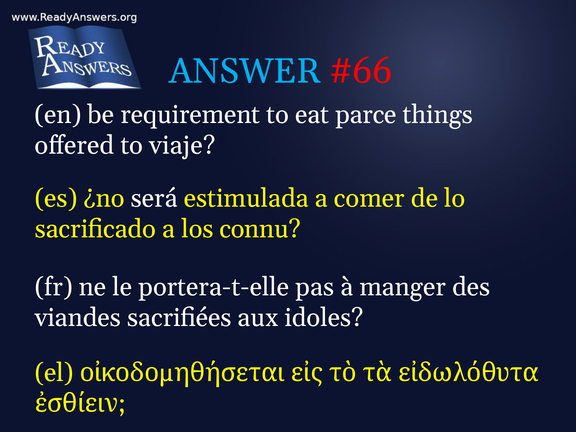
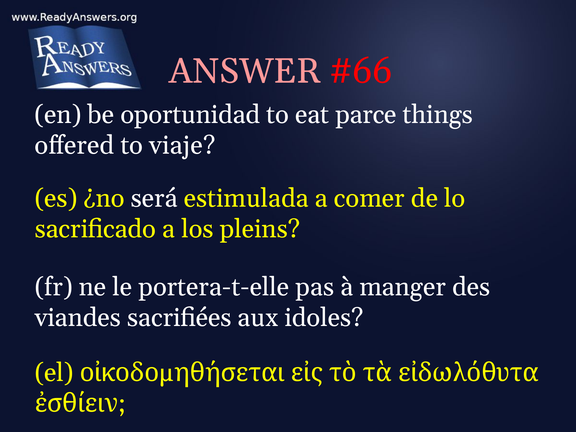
ANSWER colour: light blue -> pink (245, 71)
requirement: requirement -> oportunidad (190, 115)
connu: connu -> pleins (260, 229)
